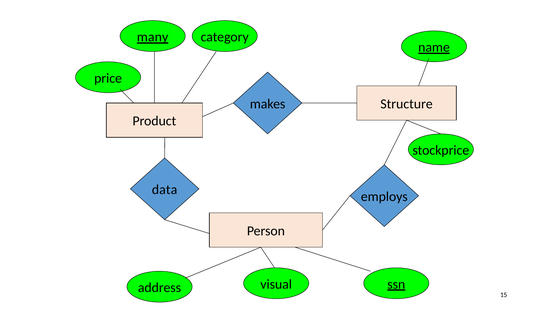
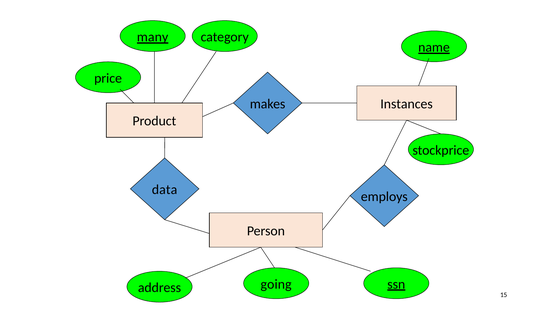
Structure: Structure -> Instances (407, 104)
visual: visual -> going (276, 284)
